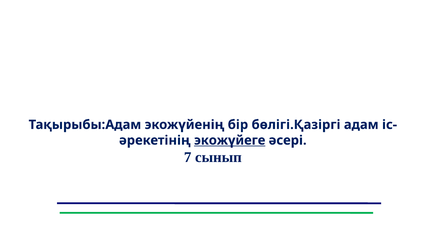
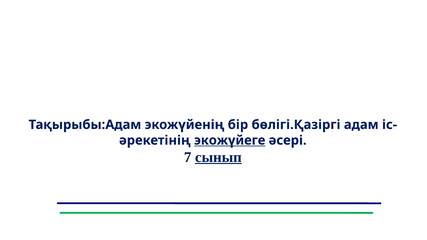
сынып underline: none -> present (218, 157)
